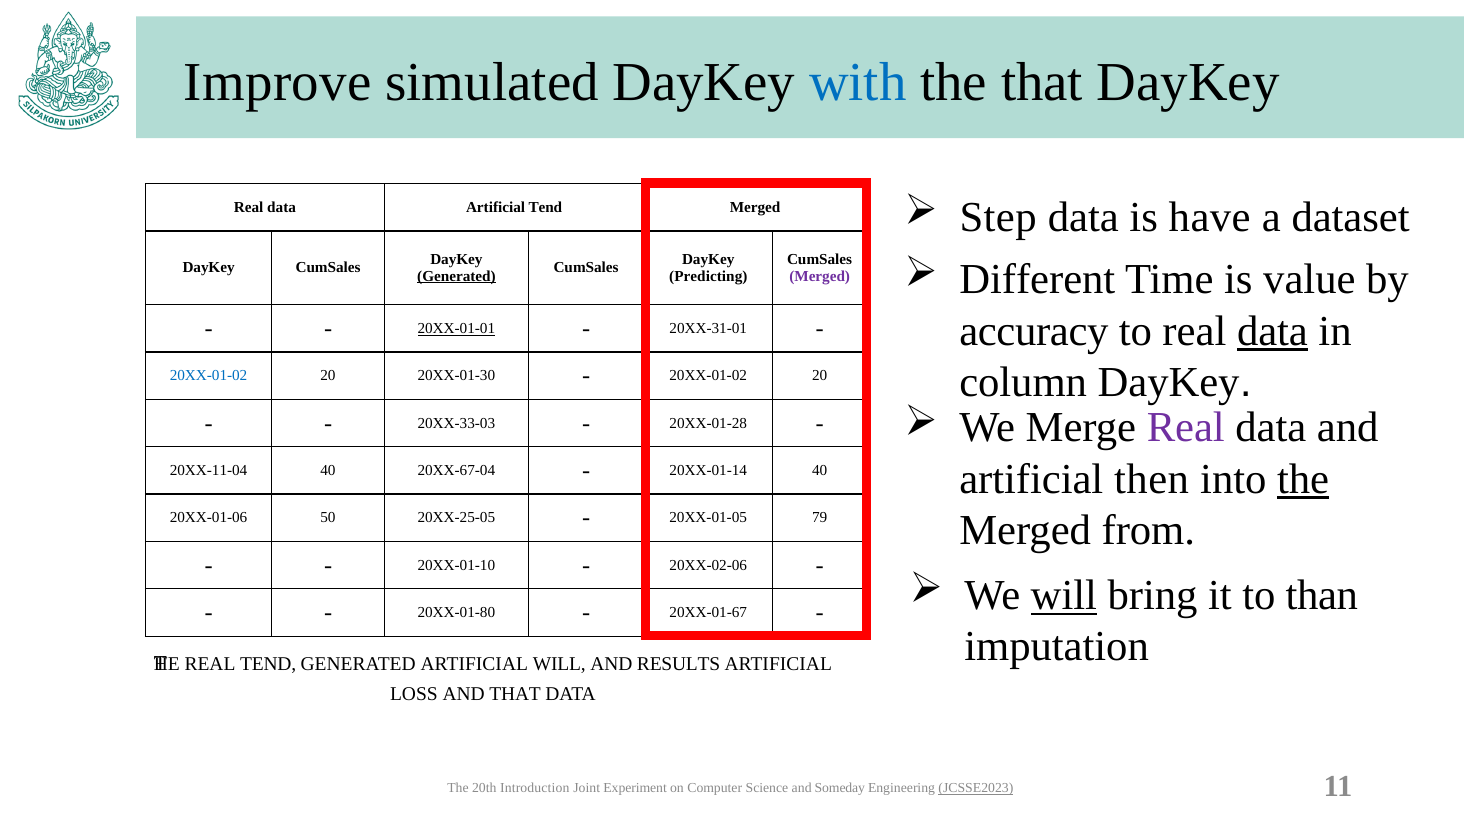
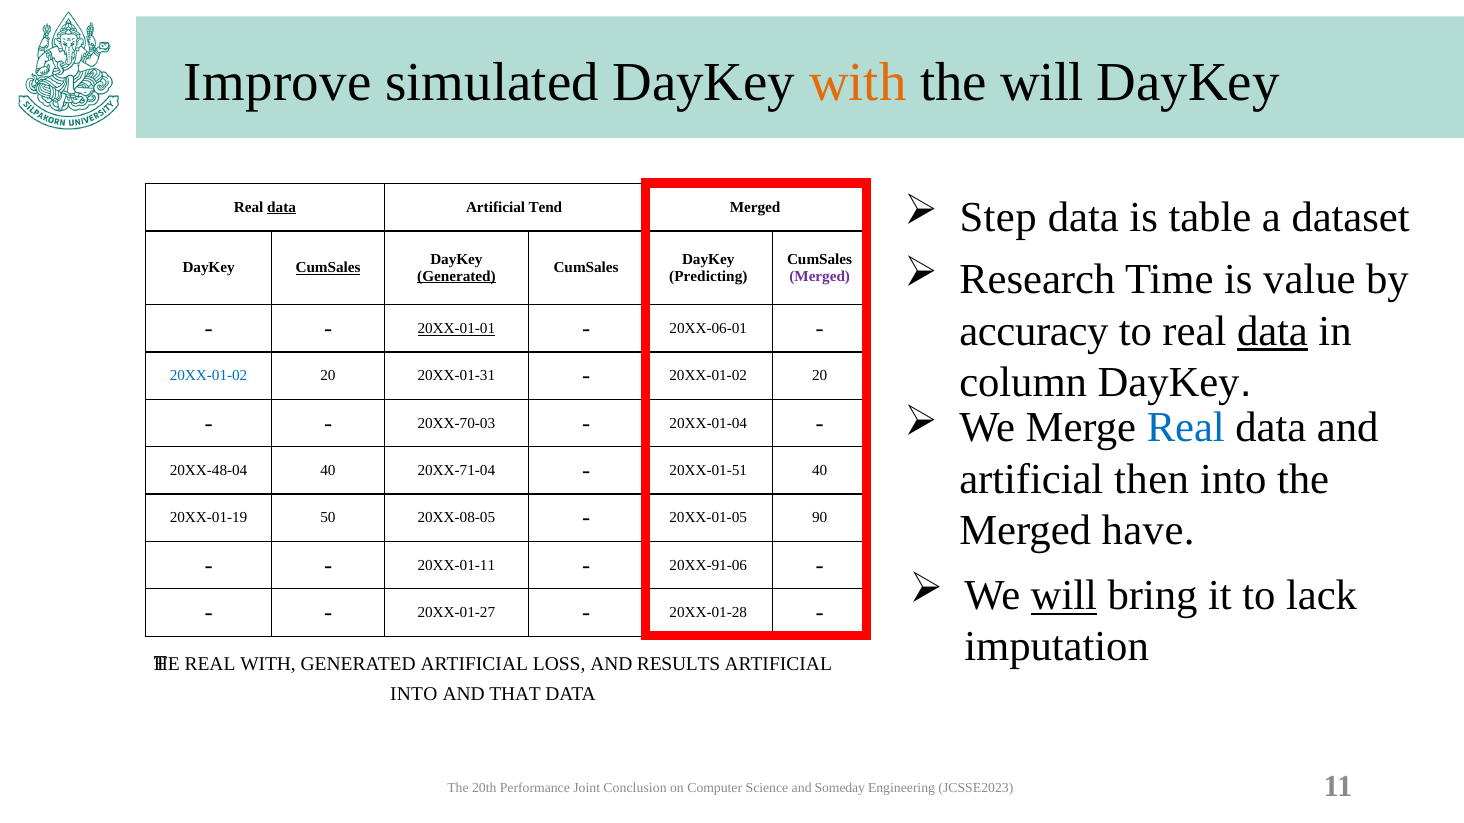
with colour: blue -> orange (858, 82)
the that: that -> will (1042, 82)
have: have -> table (1210, 217)
data underline: none -> present (282, 208)
Different: Different -> Research (1037, 280)
CumSales underline: none -> present (328, 268)
20XX-31-01: 20XX-31-01 -> 20XX-06-01 (708, 329)
20XX-01-30: 20XX-01-30 -> 20XX-01-31 (456, 376)
Real colour: purple -> blue (1186, 428)
20XX-33-03: 20XX-33-03 -> 20XX-70-03 (456, 423)
20XX-01-28: 20XX-01-28 -> 20XX-01-04 (708, 423)
the underline: present -> none (1303, 479)
20XX-11-04: 20XX-11-04 -> 20XX-48-04 (209, 471)
20XX-67-04: 20XX-67-04 -> 20XX-71-04 (456, 471)
20XX-01-14: 20XX-01-14 -> 20XX-01-51 (708, 471)
20XX-01-06: 20XX-01-06 -> 20XX-01-19 (209, 518)
20XX-25-05: 20XX-25-05 -> 20XX-08-05 (456, 518)
79: 79 -> 90 (820, 518)
from: from -> have (1148, 531)
20XX-01-10: 20XX-01-10 -> 20XX-01-11 (456, 566)
20XX-02-06: 20XX-02-06 -> 20XX-91-06 (708, 566)
than: than -> lack (1322, 596)
20XX-01-80: 20XX-01-80 -> 20XX-01-27 (456, 613)
20XX-01-67: 20XX-01-67 -> 20XX-01-28 (708, 613)
REAL TEND: TEND -> WITH (268, 665)
ARTIFICIAL WILL: WILL -> LOSS (559, 665)
LOSS: LOSS -> INTO (414, 694)
Introduction: Introduction -> Performance (535, 789)
Experiment: Experiment -> Conclusion (635, 789)
JCSSE2023 underline: present -> none (976, 789)
